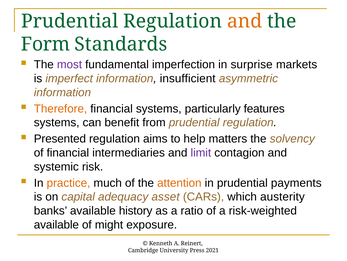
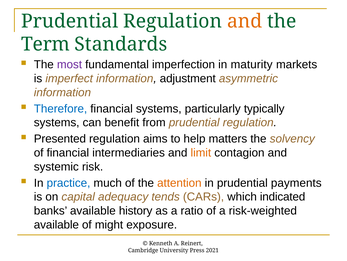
Form: Form -> Term (45, 44)
surprise: surprise -> maturity (252, 64)
insufficient: insufficient -> adjustment (188, 78)
Therefore colour: orange -> blue (60, 108)
features: features -> typically (264, 108)
limit colour: purple -> orange (201, 152)
practice colour: orange -> blue (69, 182)
asset: asset -> tends (166, 196)
austerity: austerity -> indicated (283, 196)
